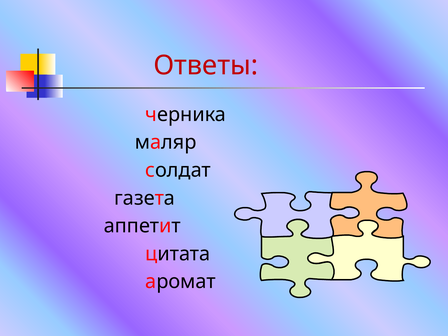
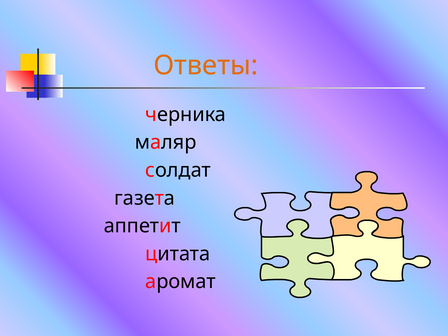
Ответы colour: red -> orange (206, 65)
